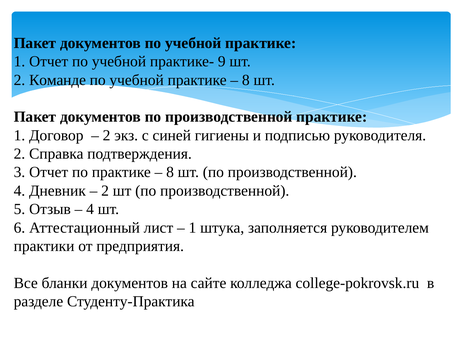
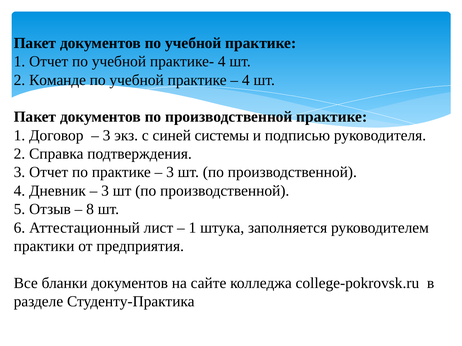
практике- 9: 9 -> 4 (222, 62)
8: 8 -> 4 (246, 80)
2: 2 -> 3 (107, 136)
гигиены: гигиены -> системы (222, 136)
8: 8 -> 3 (170, 172)
2: 2 -> 3 (105, 191)
4: 4 -> 8 (90, 209)
